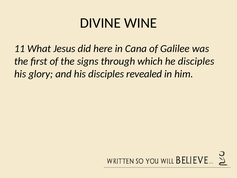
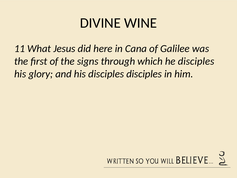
disciples revealed: revealed -> disciples (144, 74)
